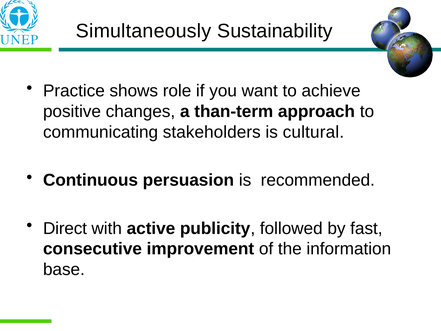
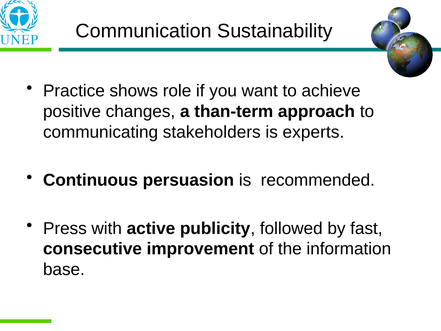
Simultaneously: Simultaneously -> Communication (144, 31)
cultural: cultural -> experts (313, 132)
Direct: Direct -> Press (65, 228)
